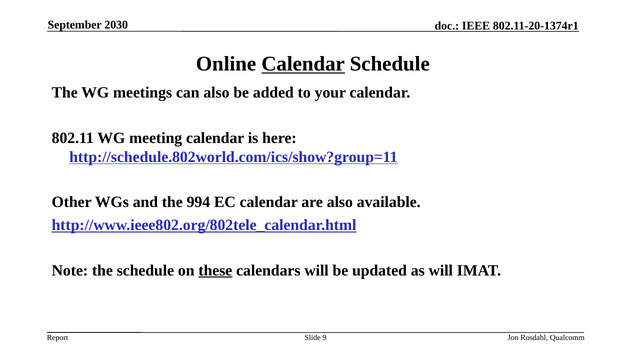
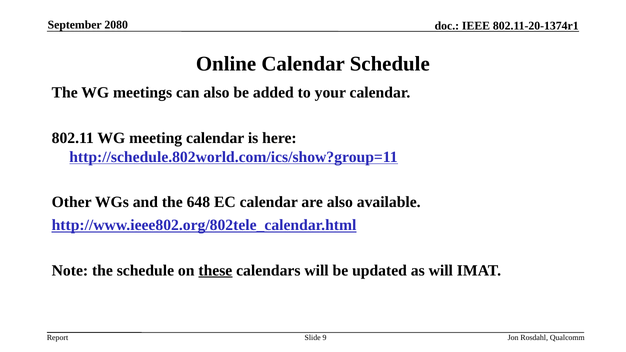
2030: 2030 -> 2080 (116, 25)
Calendar underline: present -> none (303, 64)
994: 994 -> 648 (198, 202)
